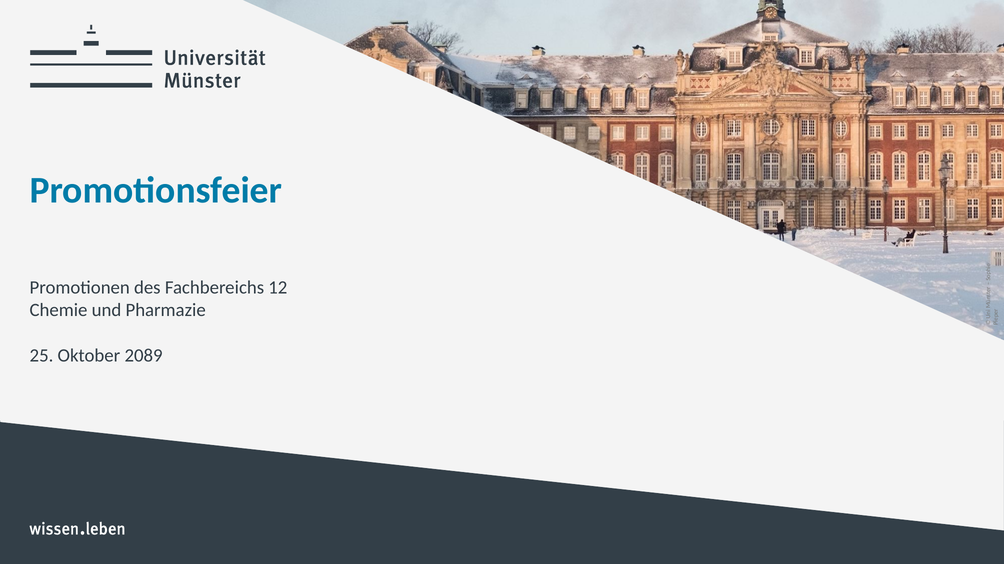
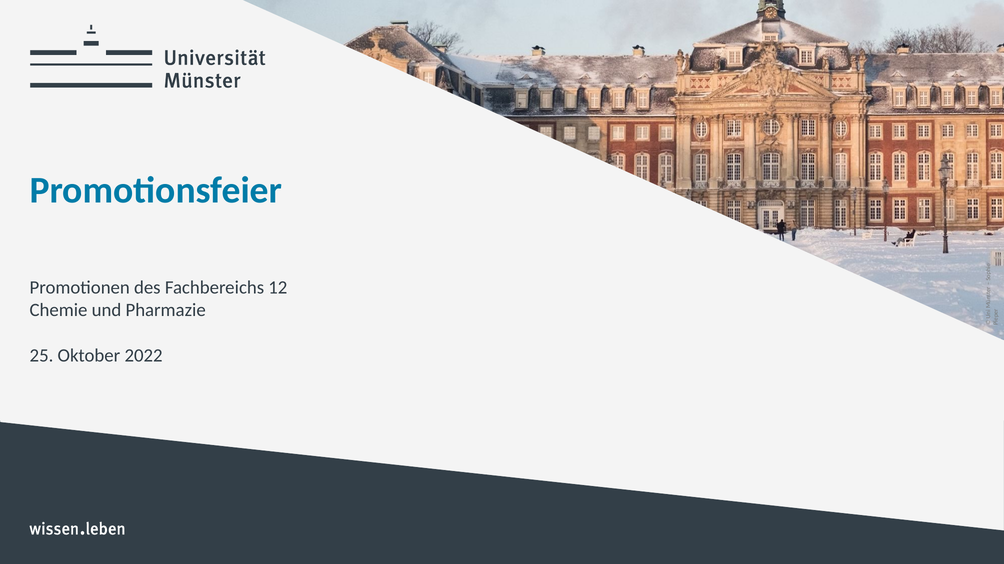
2089: 2089 -> 2022 (144, 355)
